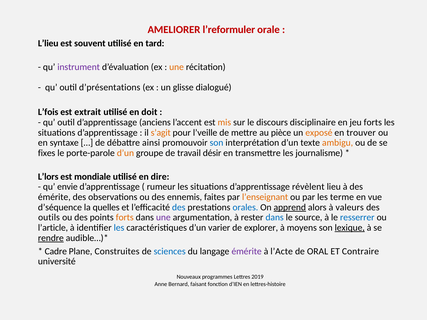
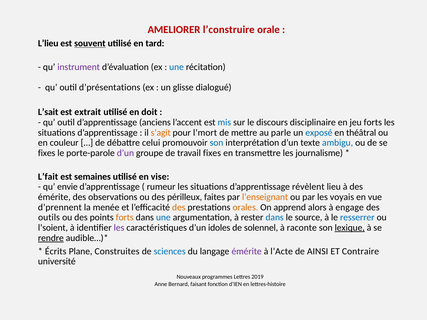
l’reformuler: l’reformuler -> l’construire (229, 30)
souvent underline: none -> present (90, 43)
une colour: orange -> blue (177, 67)
L’fois: L’fois -> L’sait (48, 112)
mis colour: orange -> blue (224, 122)
l’veille: l’veille -> l’mort (205, 133)
pièce: pièce -> parle (281, 133)
exposé colour: orange -> blue (319, 133)
trouver: trouver -> théâtral (361, 133)
syntaxe: syntaxe -> couleur (64, 143)
ainsi: ainsi -> celui (151, 143)
ambigu colour: orange -> blue (338, 143)
d’un colour: orange -> purple (125, 153)
travail désir: désir -> fixes (212, 153)
L’lors: L’lors -> L’fait (48, 177)
mondiale: mondiale -> semaines (93, 177)
dire: dire -> vise (160, 177)
ennemis: ennemis -> périlleux (185, 197)
terme: terme -> voyais (342, 197)
d’séquence: d’séquence -> d’prennent (60, 207)
quelles: quelles -> menée (106, 207)
des colour: blue -> orange (179, 207)
orales colour: blue -> orange (245, 207)
apprend underline: present -> none (290, 207)
valeurs: valeurs -> engage (350, 207)
une colour: purple -> blue (163, 218)
l’article: l’article -> l’soient (53, 228)
les colour: blue -> purple (119, 228)
varier: varier -> idoles (219, 228)
explorer: explorer -> solennel (261, 228)
moyens: moyens -> raconte (302, 228)
Cadre: Cadre -> Écrits (56, 251)
ORAL: ORAL -> AINSI (318, 251)
